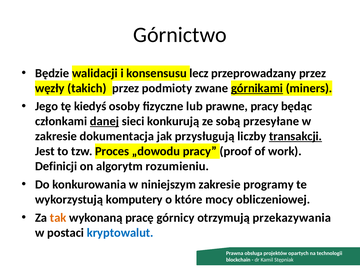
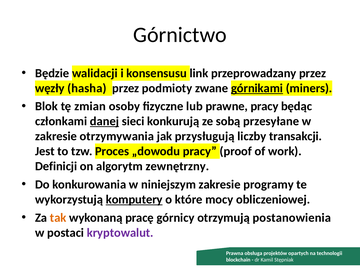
lecz: lecz -> link (199, 73)
takich: takich -> hasha (87, 88)
Jego: Jego -> Blok (47, 106)
kiedyś: kiedyś -> zmian (90, 106)
dokumentacja: dokumentacja -> otrzymywania (117, 136)
transakcji underline: present -> none (296, 136)
rozumieniu: rozumieniu -> zewnętrzny (177, 166)
komputery underline: none -> present (134, 200)
przekazywania: przekazywania -> postanowienia (292, 218)
kryptowalut colour: blue -> purple (120, 233)
